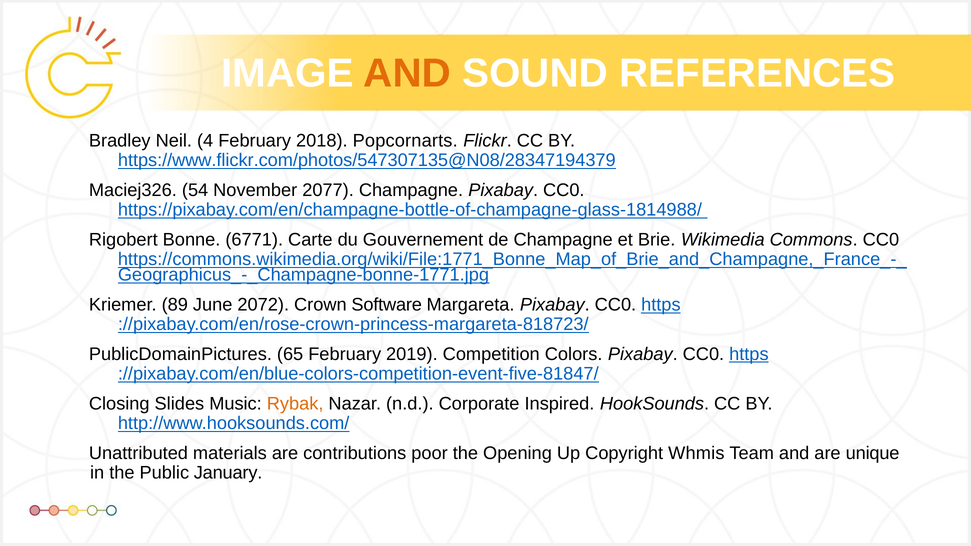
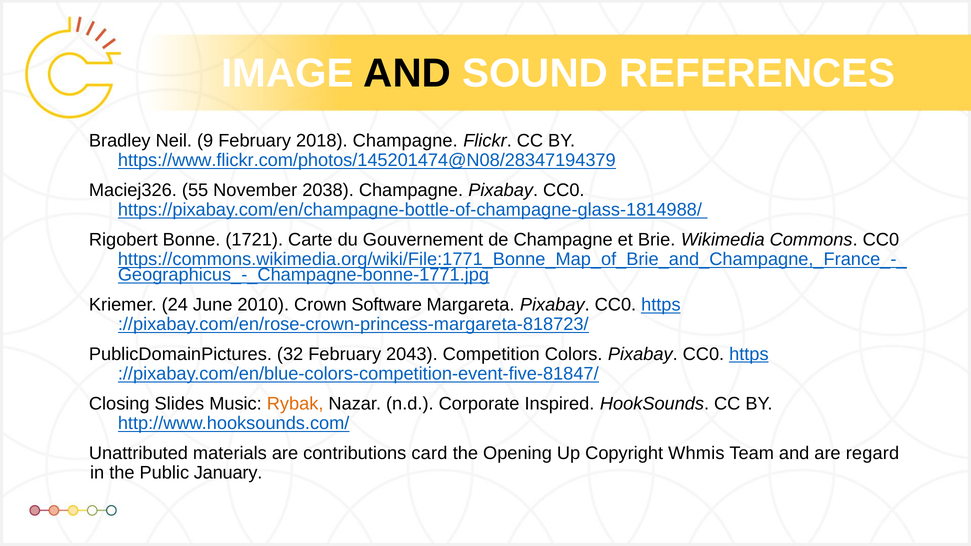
AND colour: orange -> black (407, 73)
4: 4 -> 9 (205, 141)
2018 Popcornarts: Popcornarts -> Champagne (405, 141)
https://www.flickr.com/photos/547307135@N08/28347194379: https://www.flickr.com/photos/547307135@N08/28347194379 -> https://www.flickr.com/photos/145201474@N08/28347194379 (367, 160)
54: 54 -> 55 (195, 190)
2077: 2077 -> 2038 (328, 190)
6771: 6771 -> 1721 (254, 240)
89: 89 -> 24 (175, 305)
2072: 2072 -> 2010 (263, 305)
65: 65 -> 32 (290, 354)
2019: 2019 -> 2043 (412, 354)
poor: poor -> card (429, 453)
unique: unique -> regard (872, 453)
